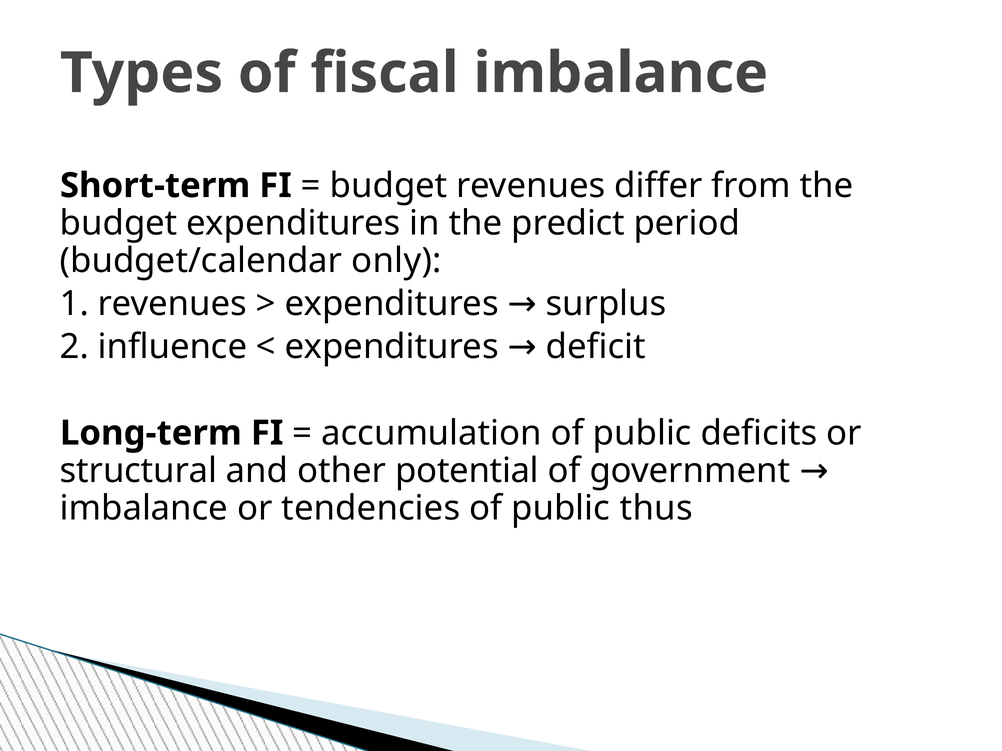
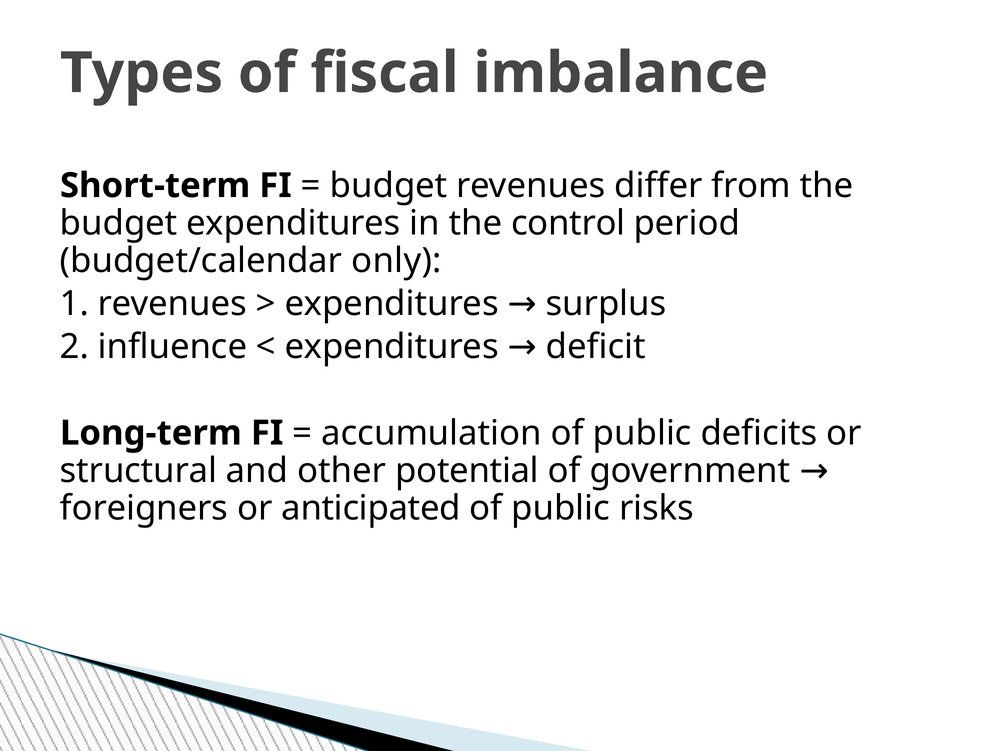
predict: predict -> control (568, 223)
imbalance: imbalance -> foreigners (144, 508)
tendencies: tendencies -> anticipated (371, 508)
thus: thus -> risks (657, 508)
